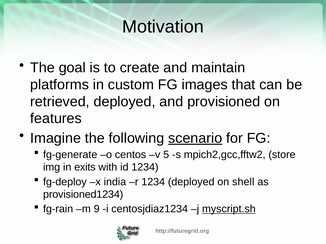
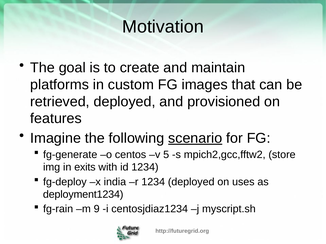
shell: shell -> uses (243, 182)
provisioned1234: provisioned1234 -> deployment1234 (83, 195)
myscript.sh underline: present -> none (229, 209)
